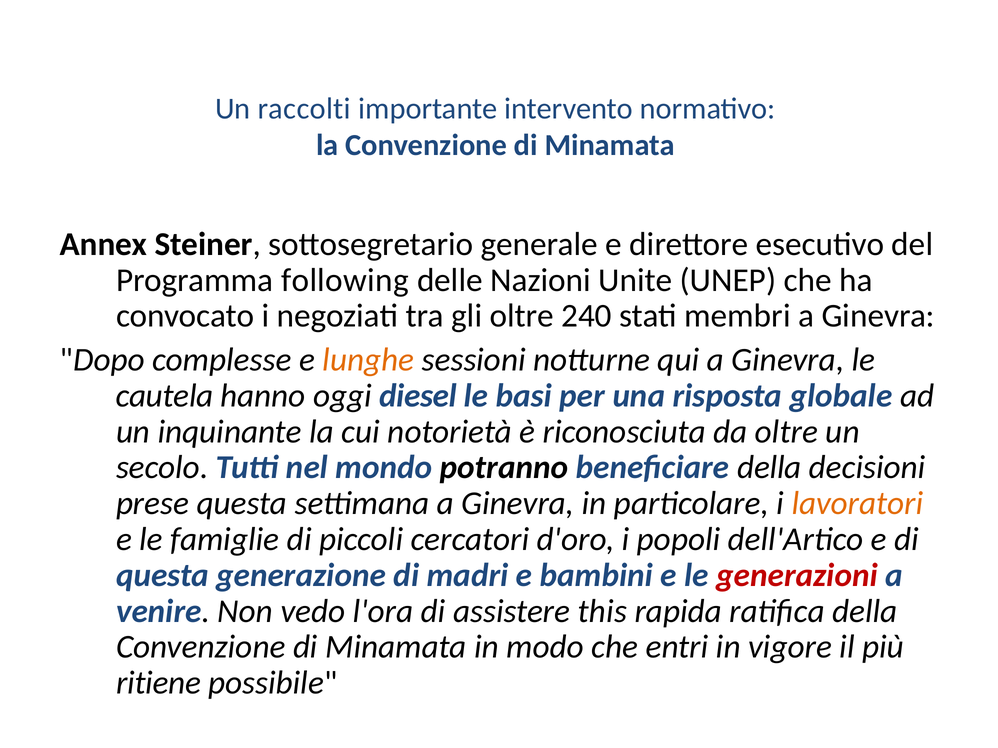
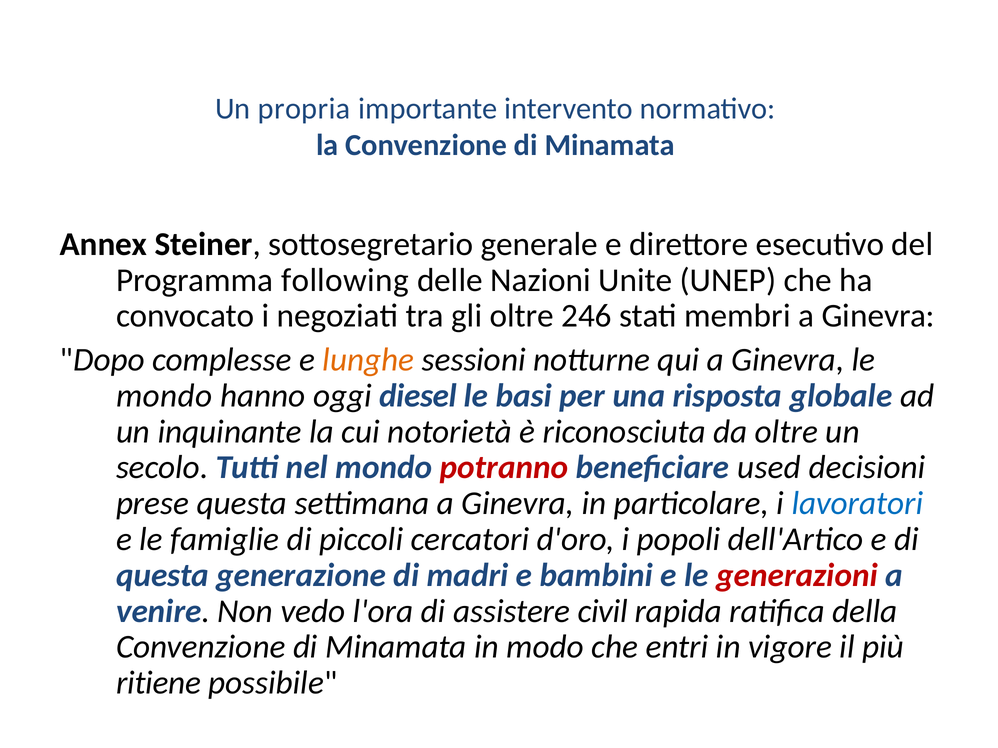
raccolti: raccolti -> propria (304, 109)
240: 240 -> 246 (586, 316)
cautela: cautela -> mondo (164, 396)
potranno colour: black -> red (504, 468)
beneficiare della: della -> used (769, 468)
lavoratori colour: orange -> blue (857, 504)
this: this -> civil (603, 611)
